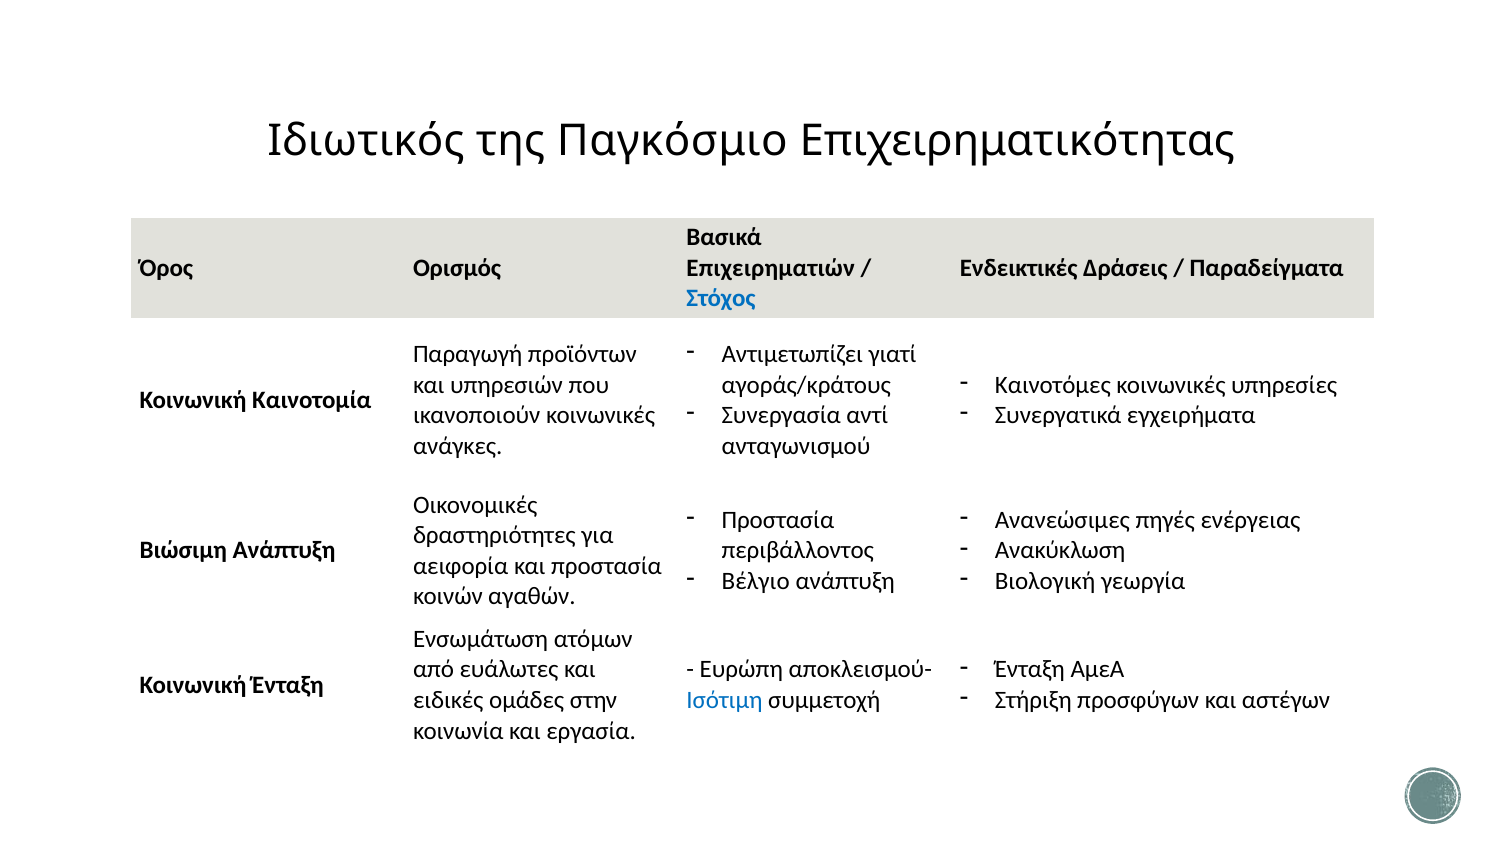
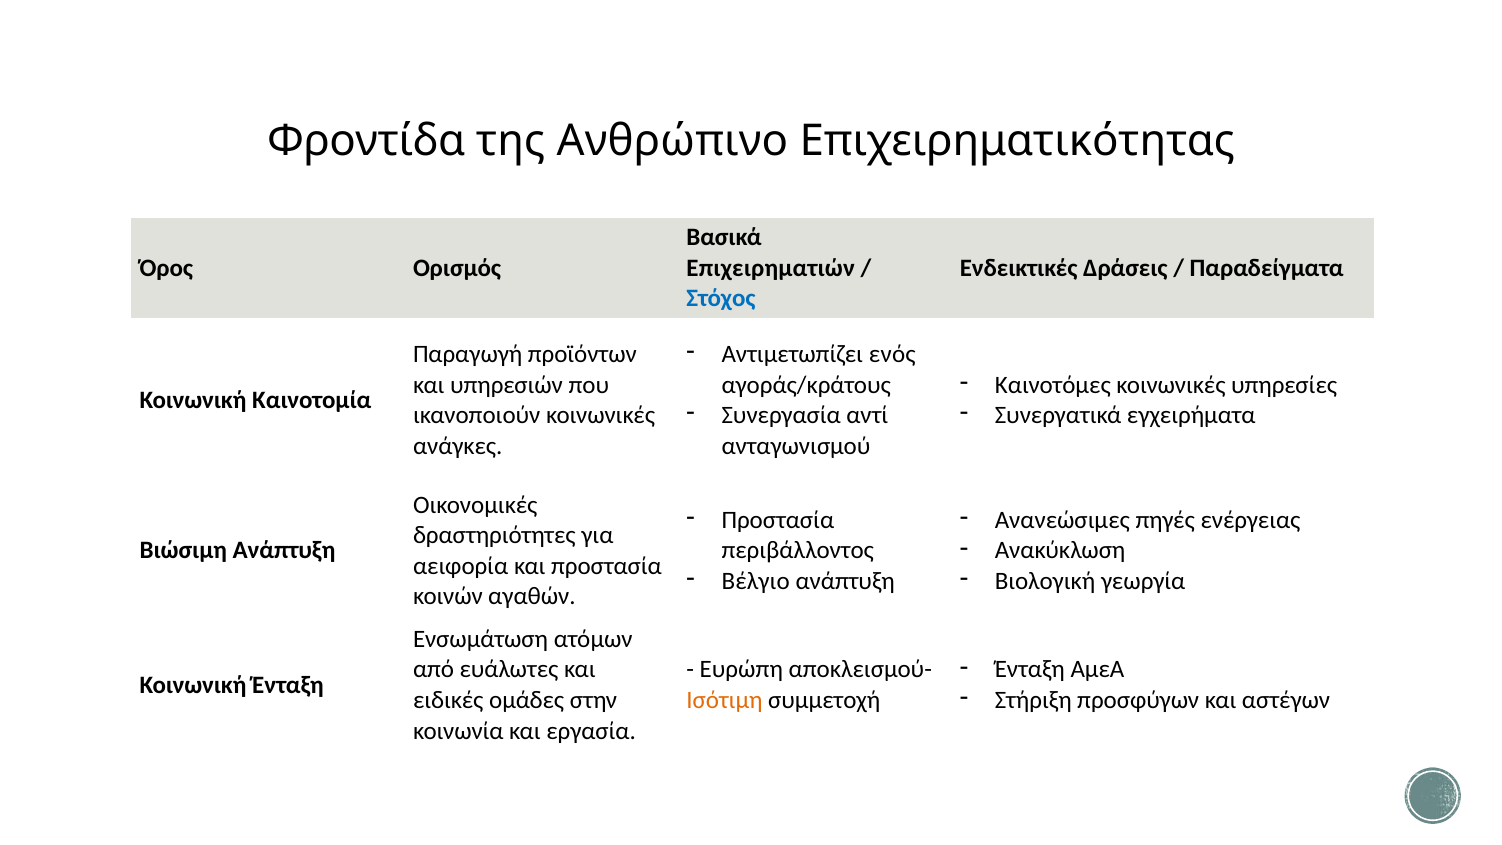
Ιδιωτικός: Ιδιωτικός -> Φροντίδα (366, 141)
Παγκόσμιο: Παγκόσμιο -> Ανθρώπινο (672, 141)
γιατί: γιατί -> ενός (892, 354)
Ισότιμη colour: blue -> orange (725, 700)
